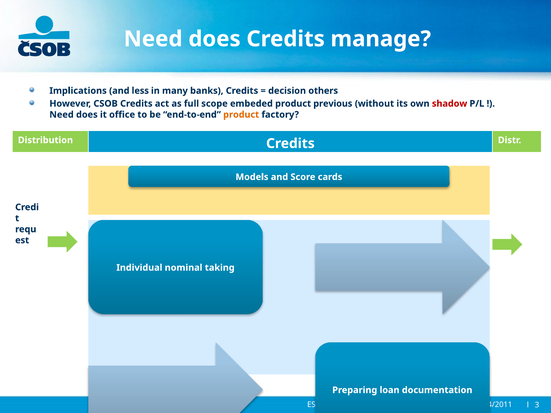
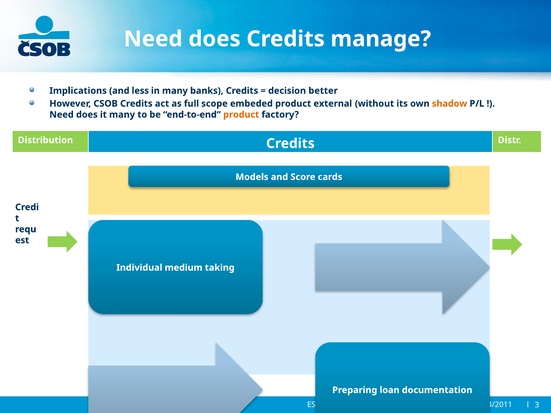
others: others -> better (323, 91)
previous: previous -> external (333, 104)
shadow colour: red -> orange (450, 104)
it office: office -> many (122, 115)
nominal: nominal -> medium (184, 268)
